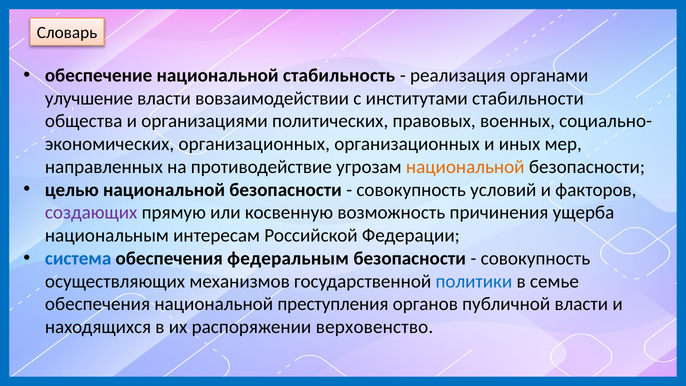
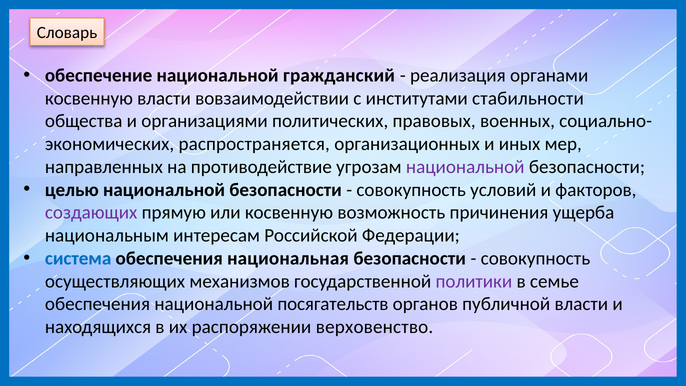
стабильность: стабильность -> гражданский (339, 75)
улучшение: улучшение -> косвенную (89, 98)
организационных: организационных -> распространяется (254, 144)
национальной colour: orange -> purple (465, 167)
федеральным: федеральным -> национальная (288, 258)
политики colour: blue -> purple (474, 281)
преступления: преступления -> посягательств (333, 304)
